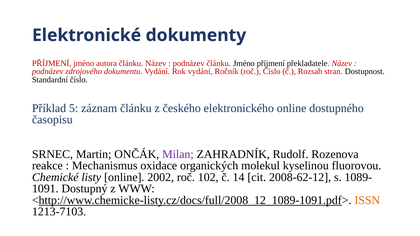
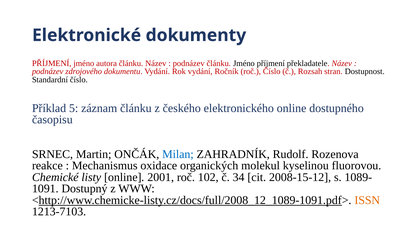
Milan colour: purple -> blue (178, 154)
2002: 2002 -> 2001 (161, 177)
14: 14 -> 34 (239, 177)
2008-62-12: 2008-62-12 -> 2008-15-12 (300, 177)
